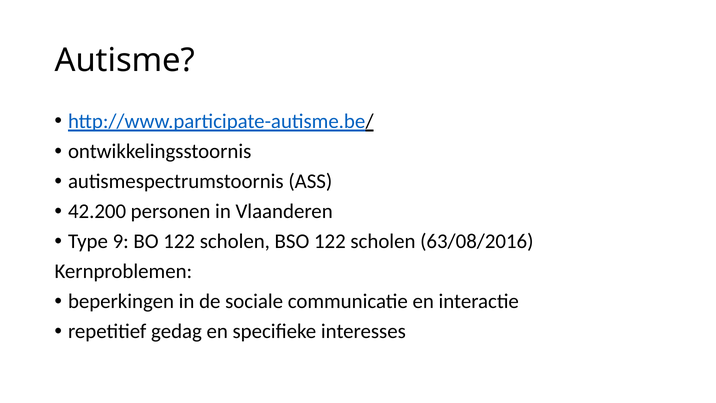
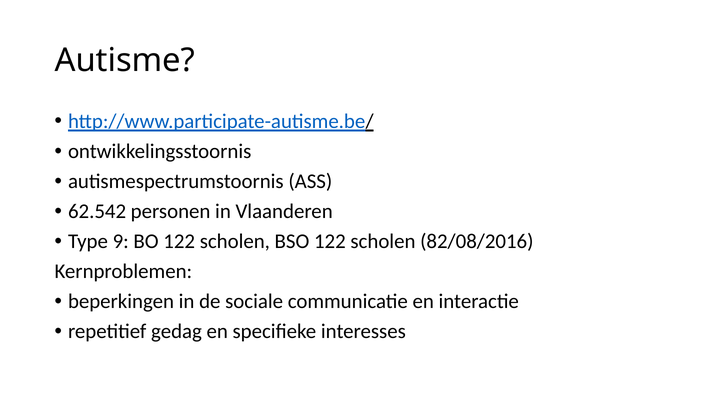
42.200: 42.200 -> 62.542 (97, 211)
63/08/2016: 63/08/2016 -> 82/08/2016 (477, 241)
